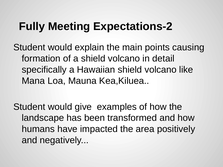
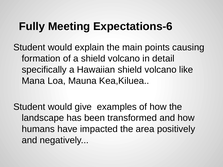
Expectations-2: Expectations-2 -> Expectations-6 (133, 26)
